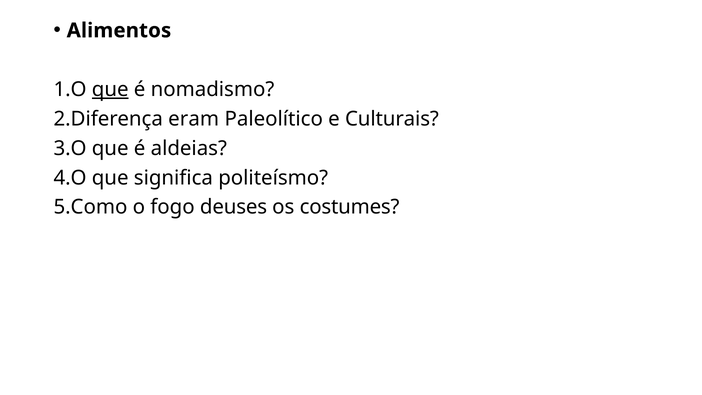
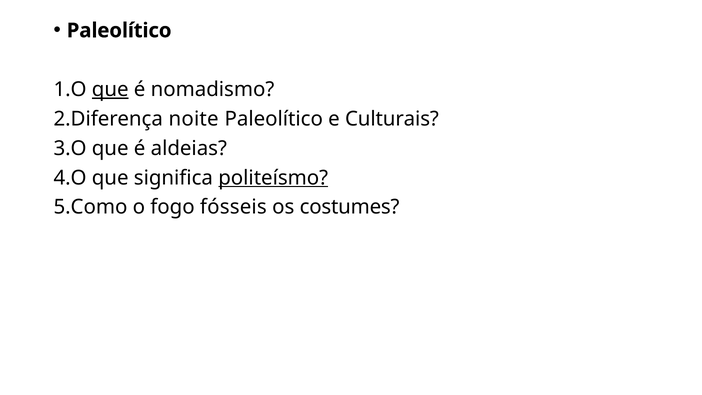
Alimentos: Alimentos -> Paleolítico (119, 31)
eram: eram -> noite (194, 119)
politeísmo underline: none -> present (273, 178)
deuses: deuses -> fósseis (233, 207)
